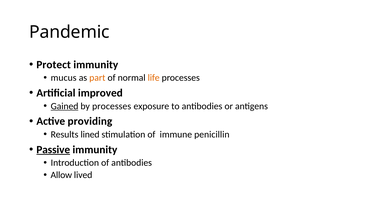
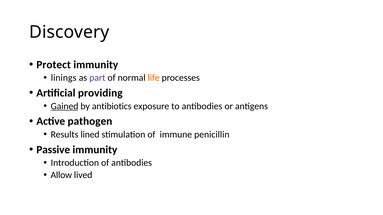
Pandemic: Pandemic -> Discovery (69, 32)
mucus: mucus -> linings (64, 78)
part colour: orange -> purple (97, 78)
improved: improved -> providing (100, 93)
by processes: processes -> antibiotics (112, 106)
providing: providing -> pathogen (90, 122)
Passive underline: present -> none (53, 150)
